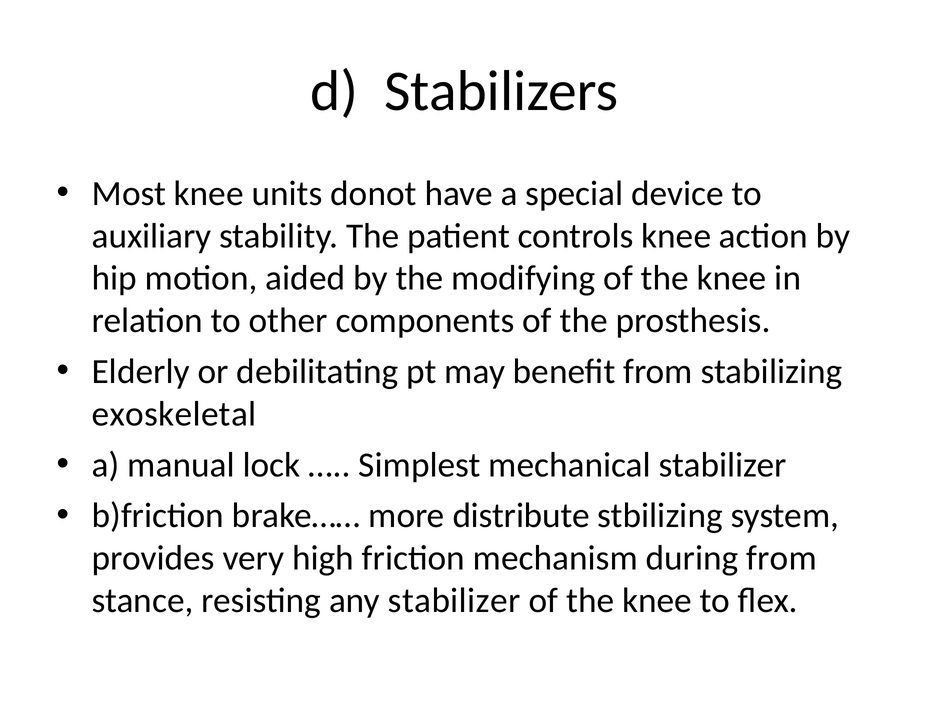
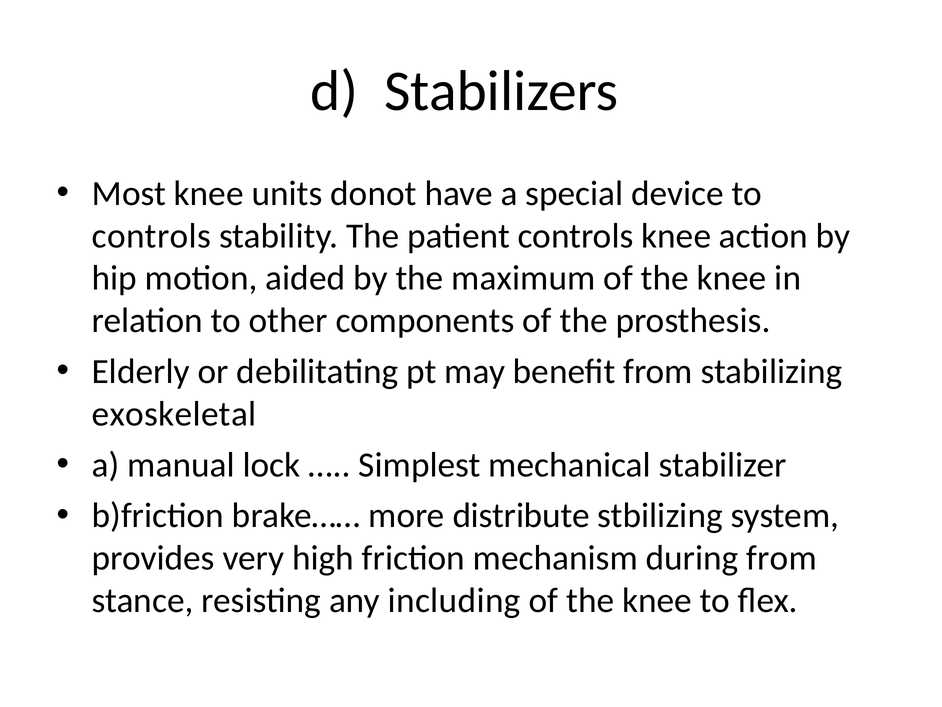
auxiliary: auxiliary -> controls (151, 236)
modifying: modifying -> maximum (523, 278)
any stabilizer: stabilizer -> including (454, 600)
